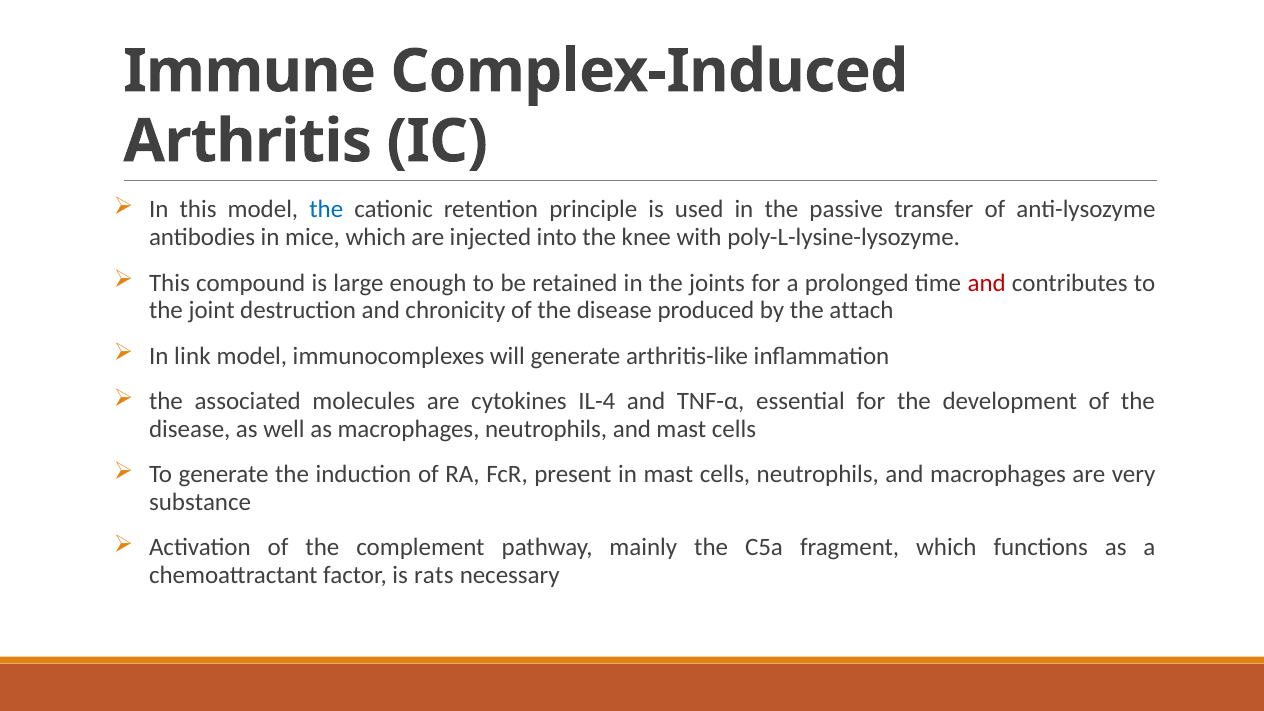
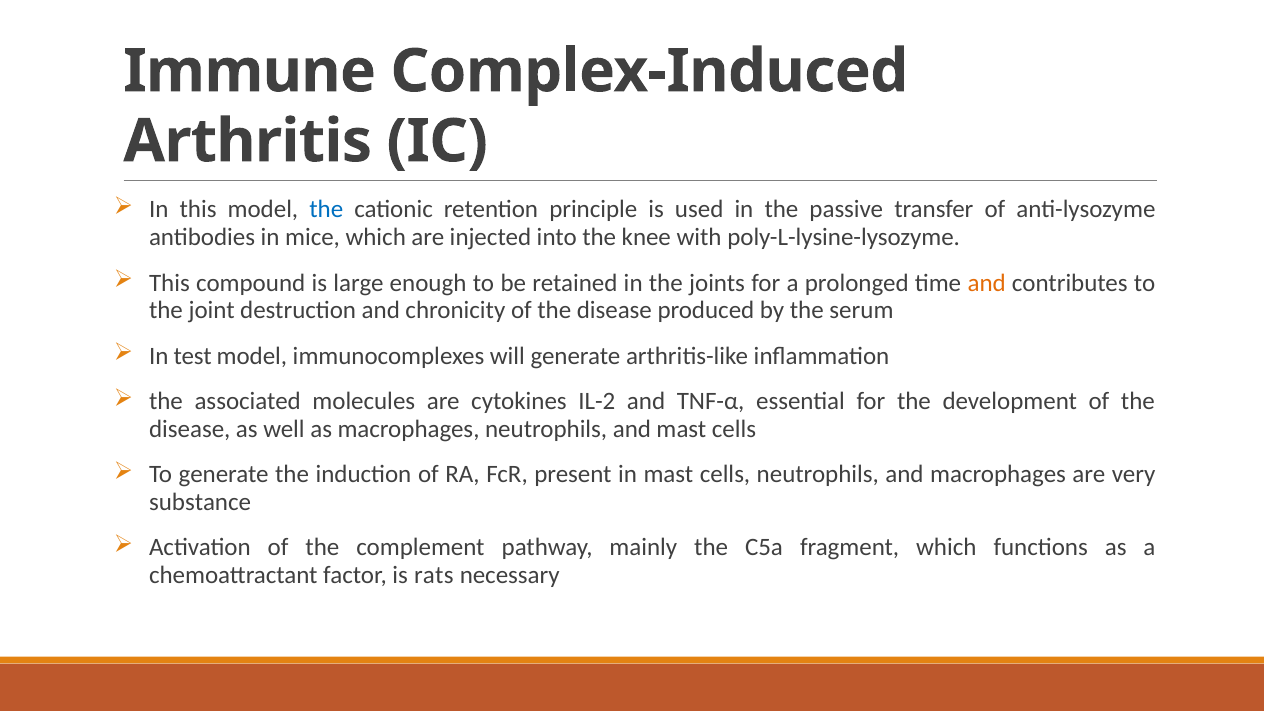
and colour: red -> orange (987, 283)
attach: attach -> serum (861, 310)
link: link -> test (193, 356)
IL-4: IL-4 -> IL-2 (597, 402)
